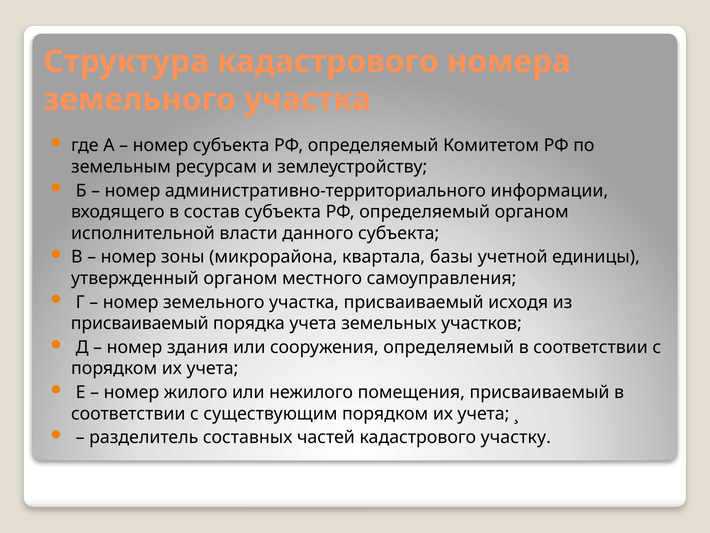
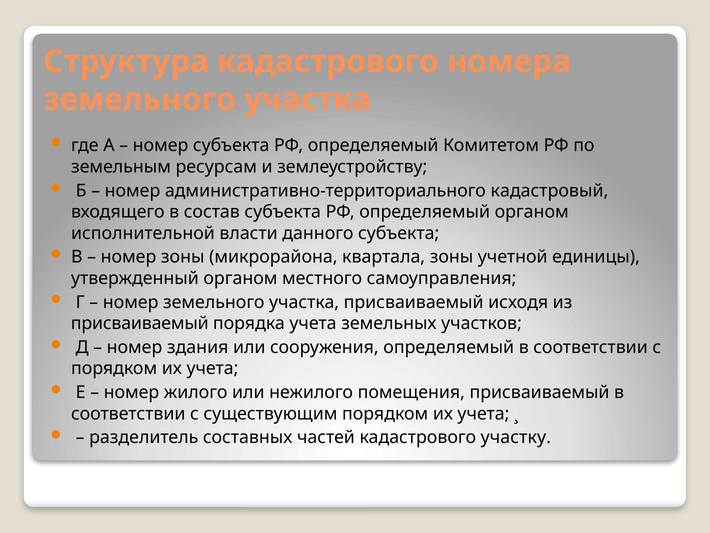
информации: информации -> кадастровый (549, 191)
квартала базы: базы -> зоны (452, 257)
